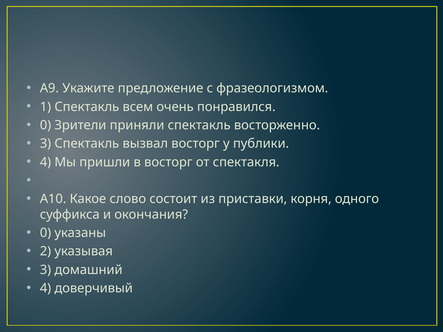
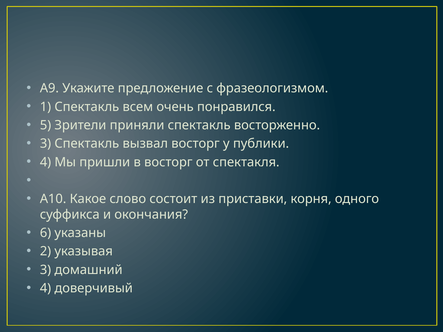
0: 0 -> 5 (46, 125)
0: 0 -> 6 (46, 233)
